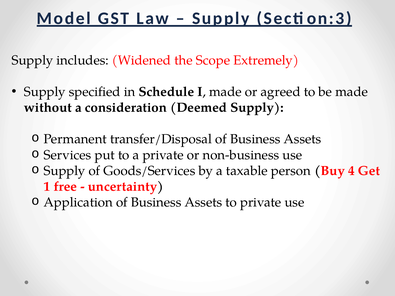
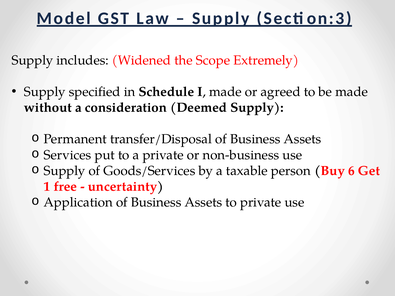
4: 4 -> 6 (351, 171)
